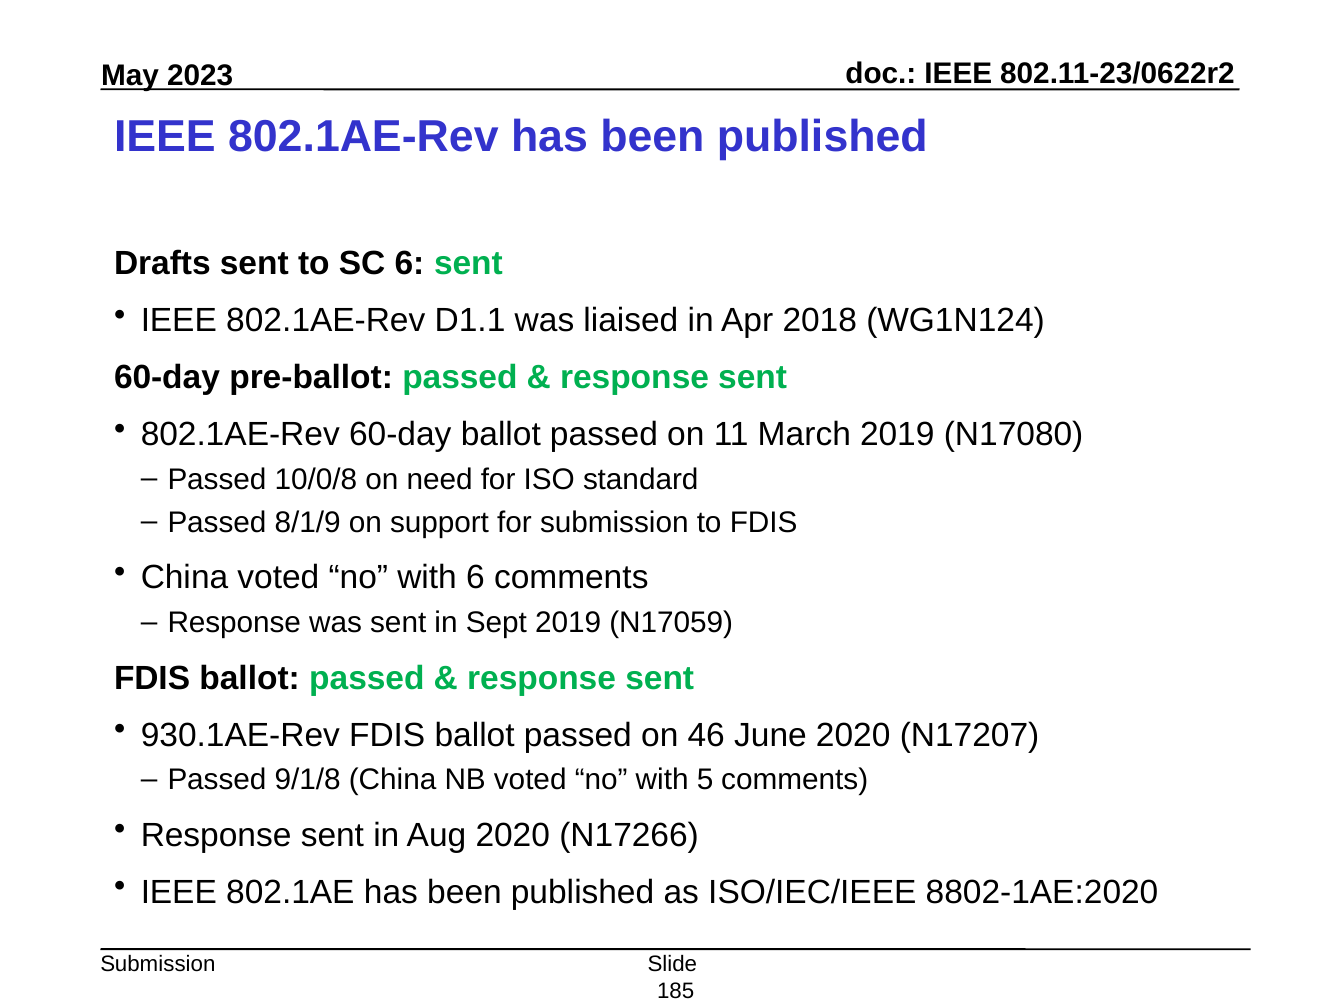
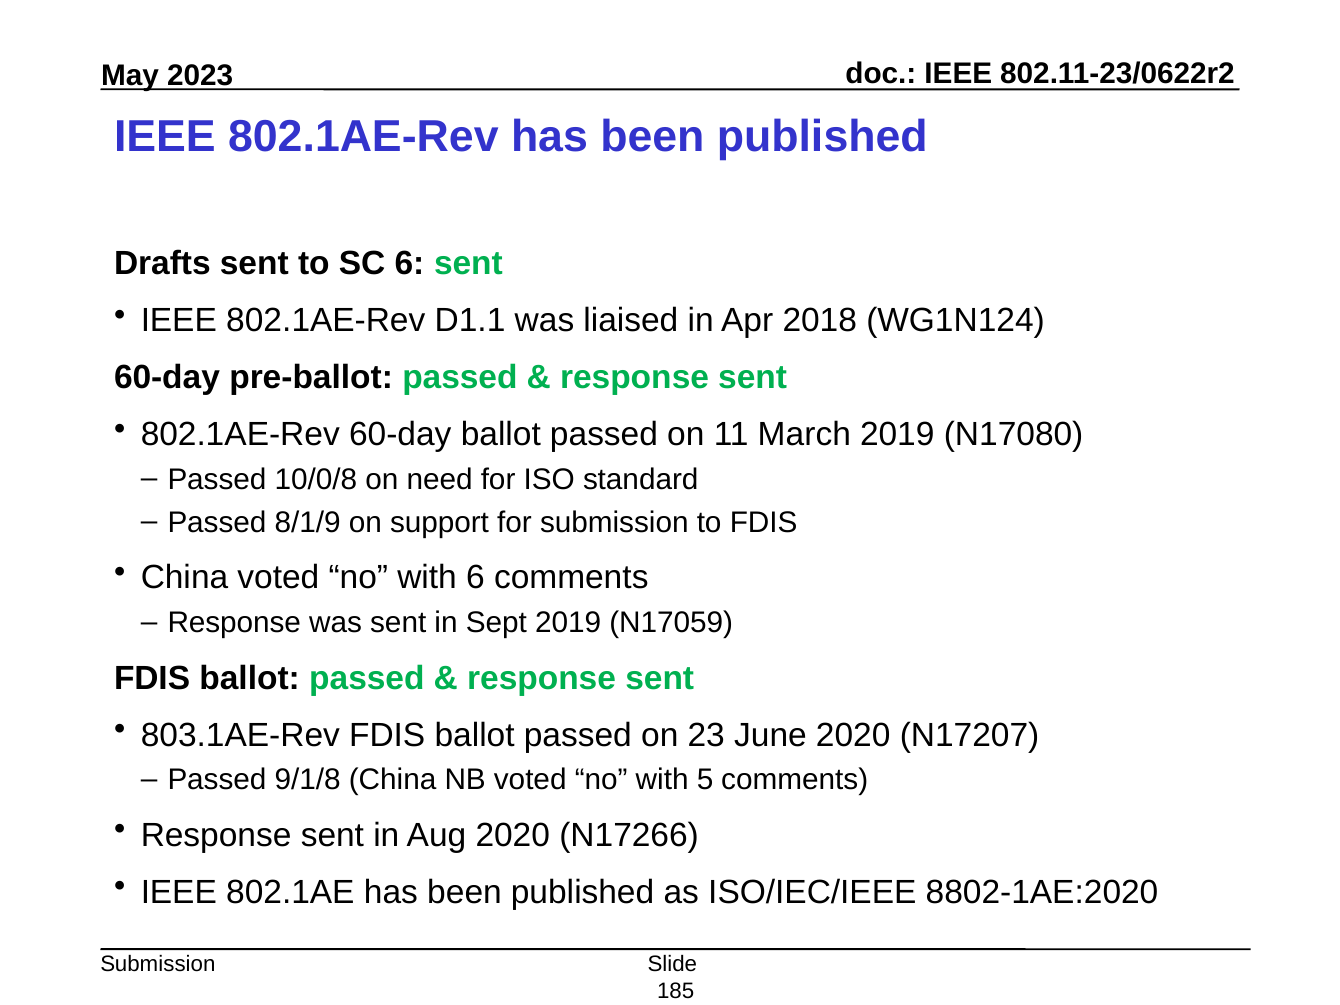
930.1AE-Rev: 930.1AE-Rev -> 803.1AE-Rev (240, 735)
46: 46 -> 23 (706, 735)
